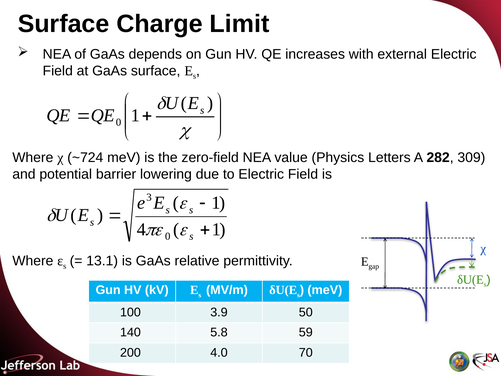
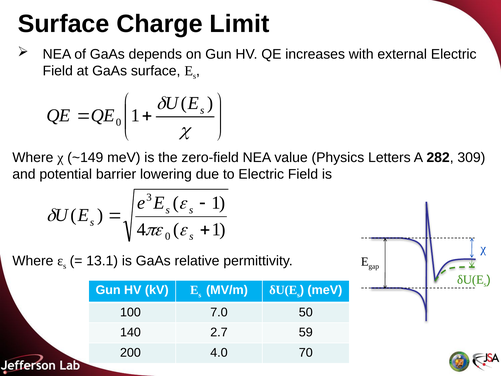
~724: ~724 -> ~149 (85, 157)
3.9: 3.9 -> 7.0 (219, 312)
5.8: 5.8 -> 2.7 (219, 332)
